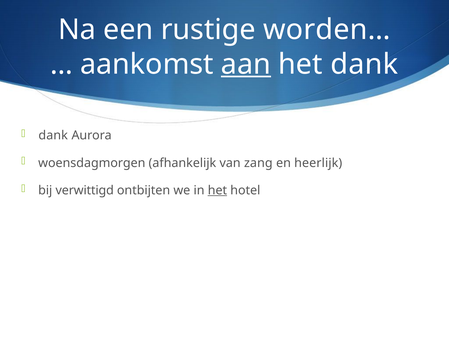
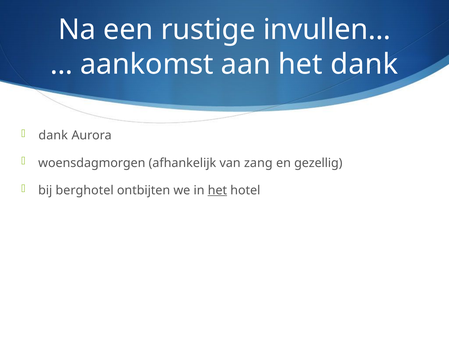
worden…: worden… -> invullen… (327, 30)
aan underline: present -> none (246, 64)
heerlijk: heerlijk -> gezellig (318, 163)
verwittigd: verwittigd -> berghotel (85, 190)
